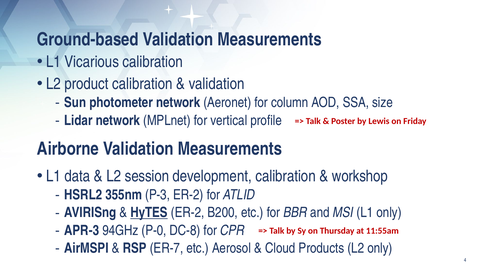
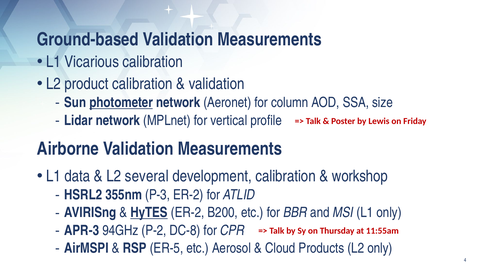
photometer underline: none -> present (121, 102)
session: session -> several (147, 176)
P-0: P-0 -> P-2 (154, 230)
ER-7: ER-7 -> ER-5 (166, 248)
